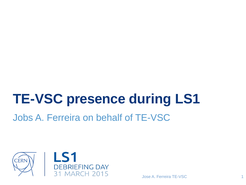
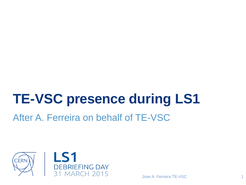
Jobs: Jobs -> After (23, 117)
